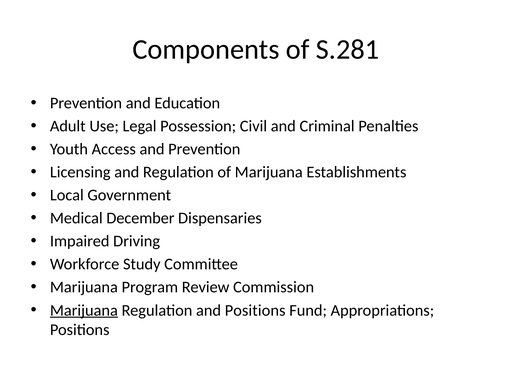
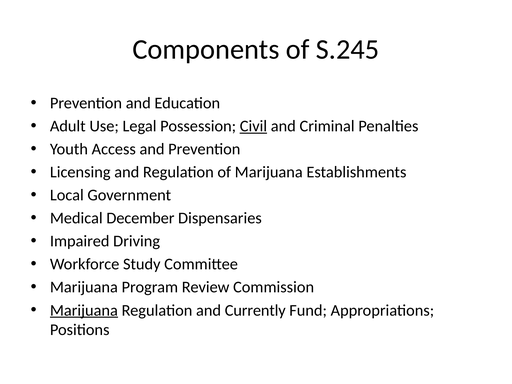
S.281: S.281 -> S.245 (348, 49)
Civil underline: none -> present (253, 126)
and Positions: Positions -> Currently (255, 310)
